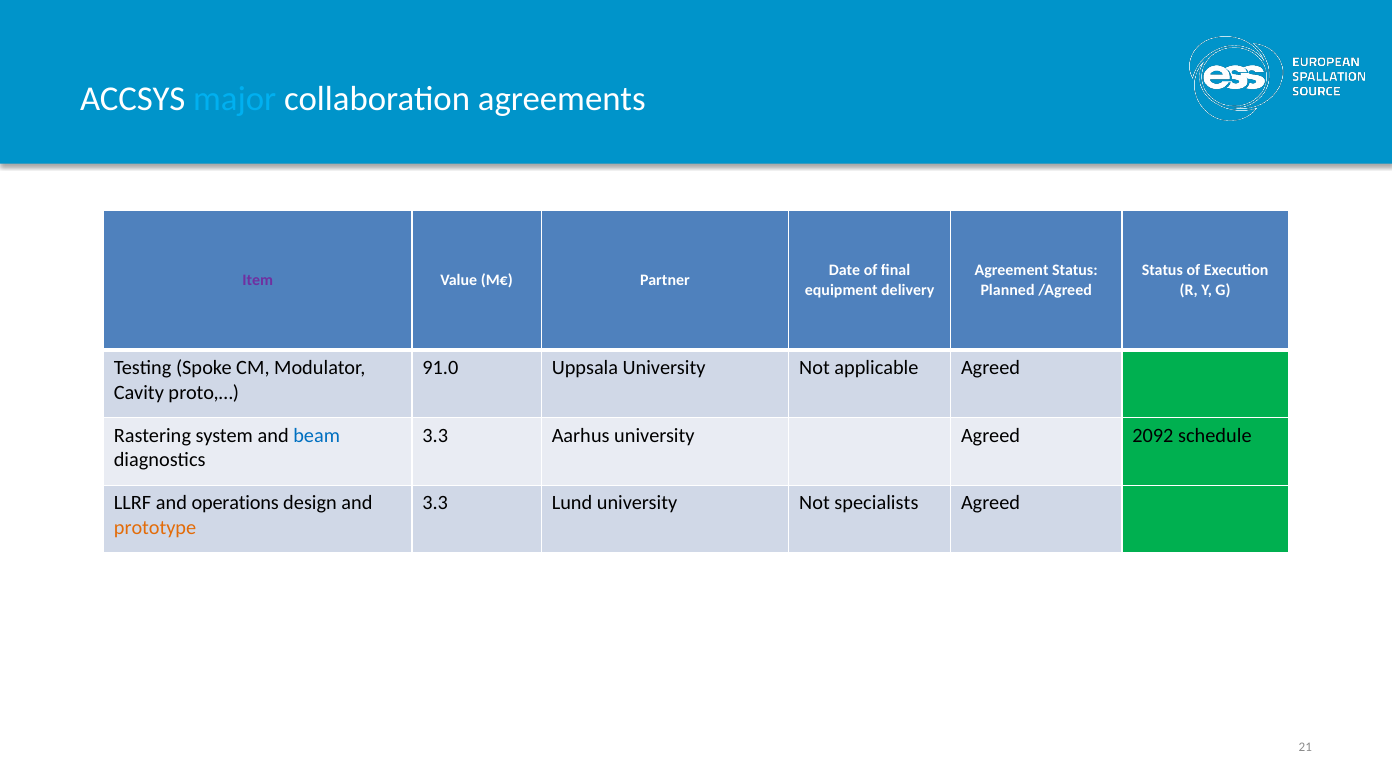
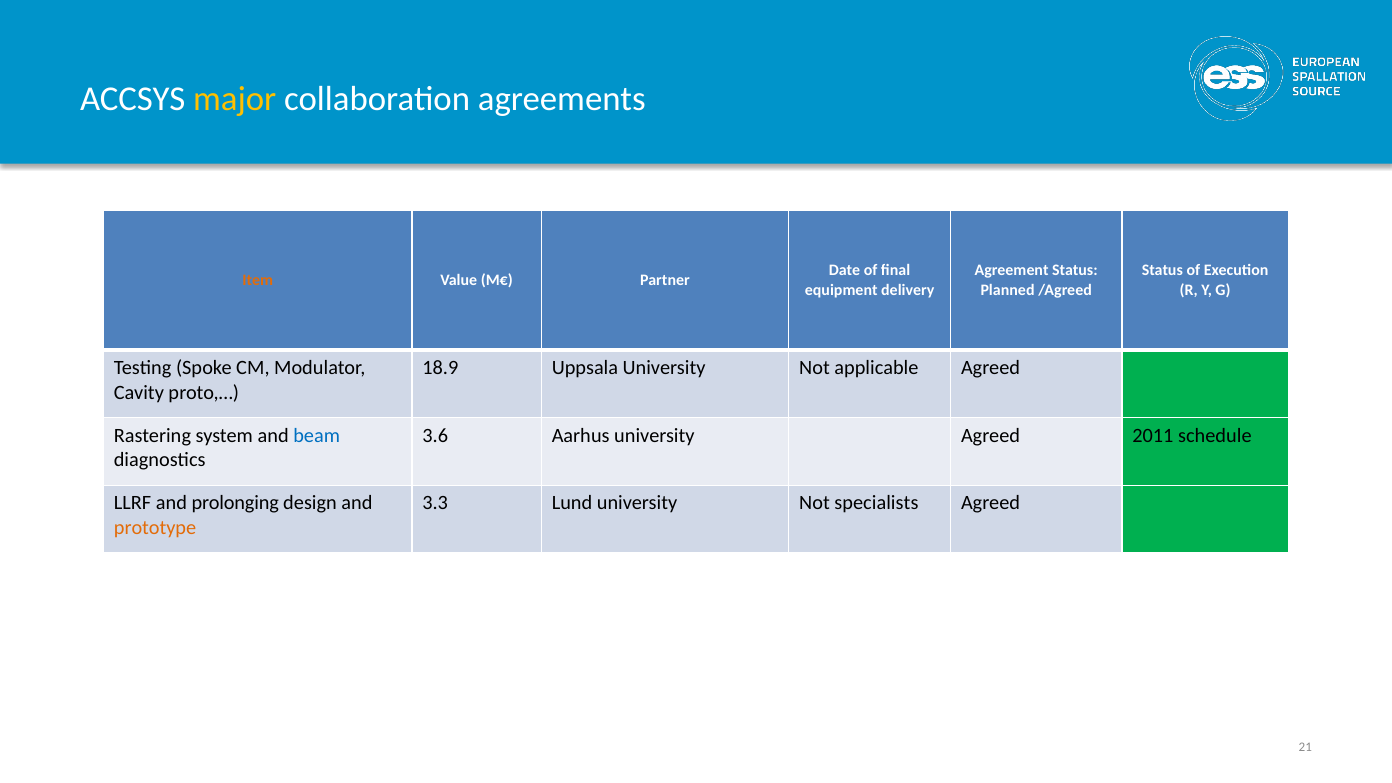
major colour: light blue -> yellow (235, 99)
Item colour: purple -> orange (258, 281)
91.0: 91.0 -> 18.9 (440, 368)
3.3: 3.3 -> 3.6 (435, 435)
2092: 2092 -> 2011 (1153, 435)
operations: operations -> prolonging (235, 503)
